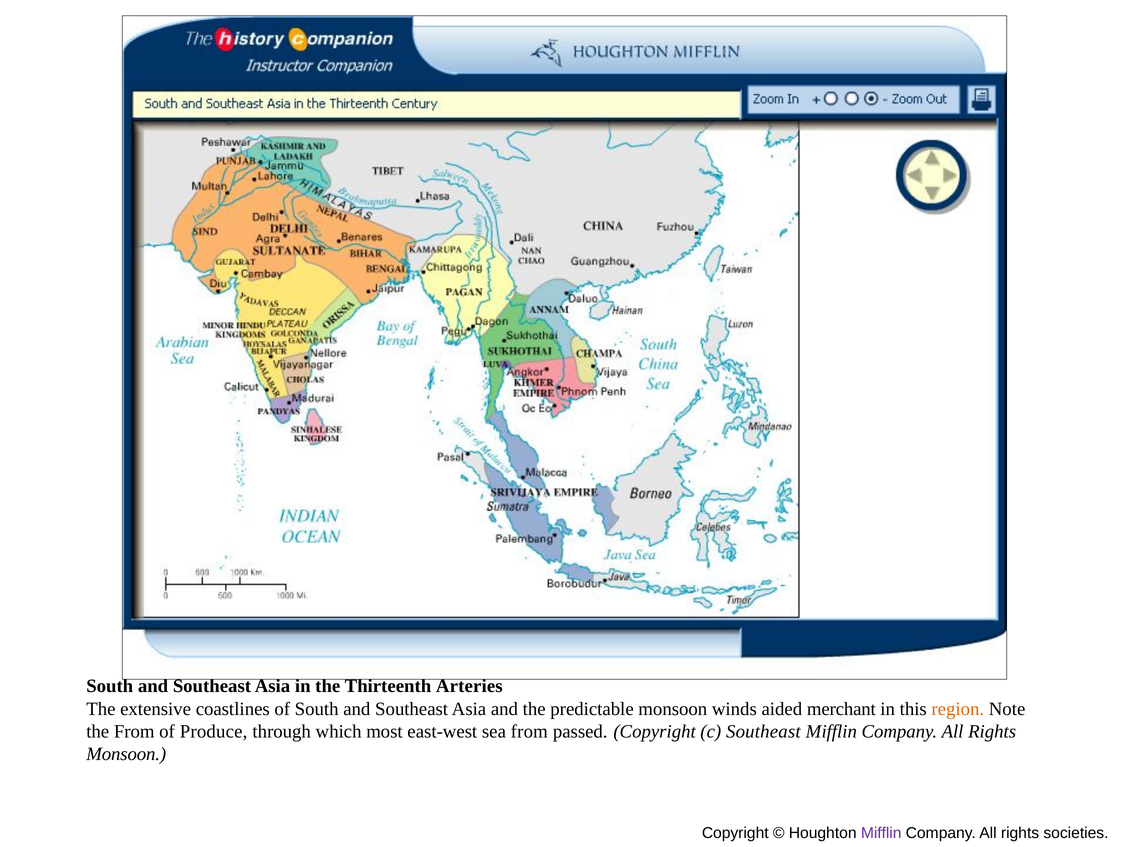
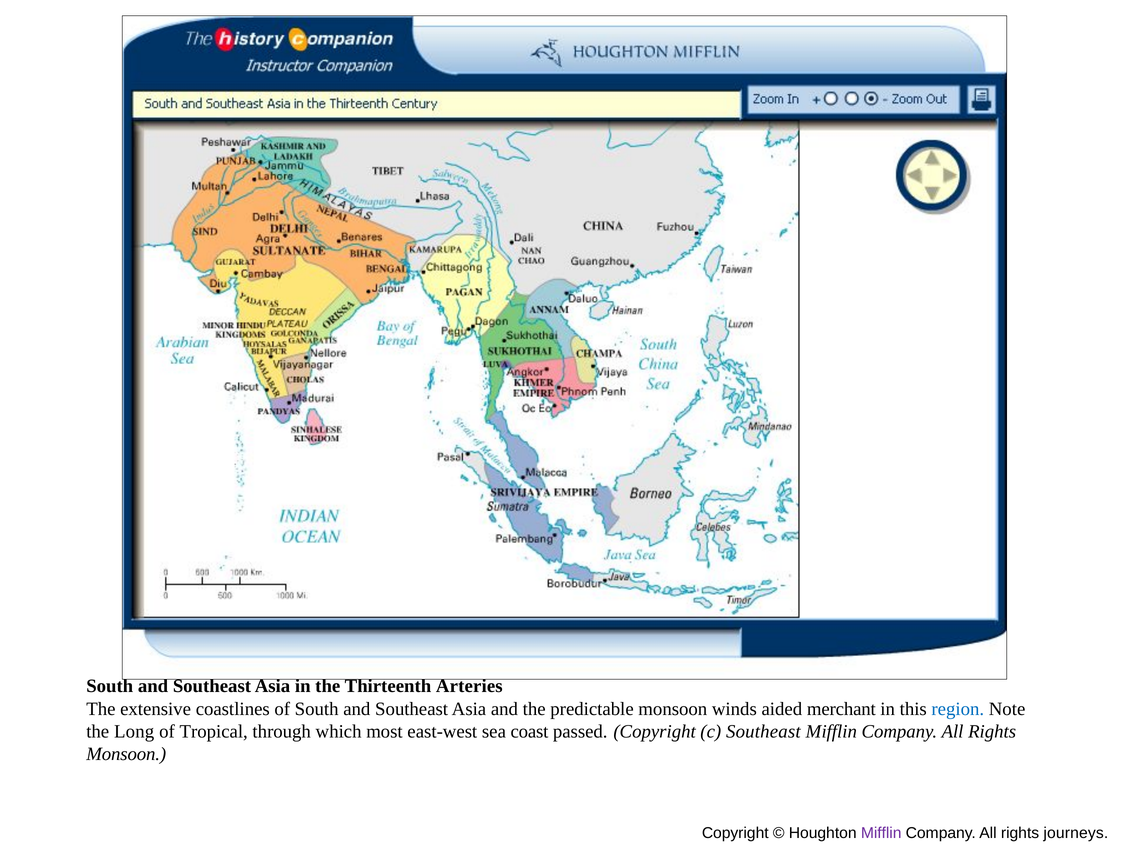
region colour: orange -> blue (958, 709)
the From: From -> Long (134, 731)
Produce: Produce -> Tropical (214, 731)
sea from: from -> coast (529, 731)
societies: societies -> journeys (1076, 833)
